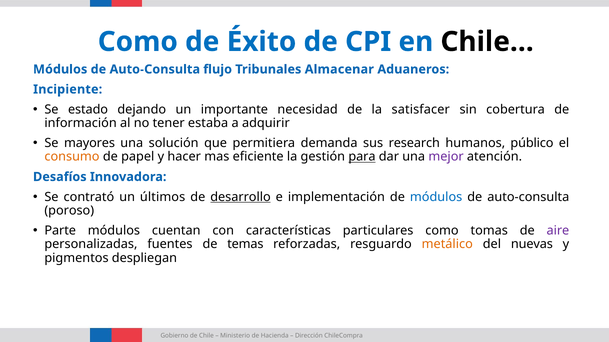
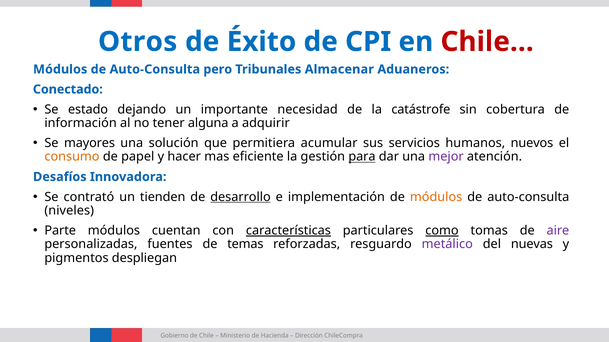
Como: Como -> Otros (138, 42)
Chile… colour: black -> red (487, 42)
flujo: flujo -> pero (218, 69)
Incipiente: Incipiente -> Conectado (68, 89)
satisfacer: satisfacer -> catástrofe (421, 110)
estaba: estaba -> alguna (208, 123)
demanda: demanda -> acumular (329, 143)
research: research -> servicios (414, 143)
público: público -> nuevos (532, 143)
últimos: últimos -> tienden (163, 197)
módulos colour: blue -> orange (436, 197)
poroso: poroso -> niveles (69, 211)
características underline: none -> present (288, 231)
como underline: none -> present (442, 231)
metálico colour: orange -> purple (447, 245)
